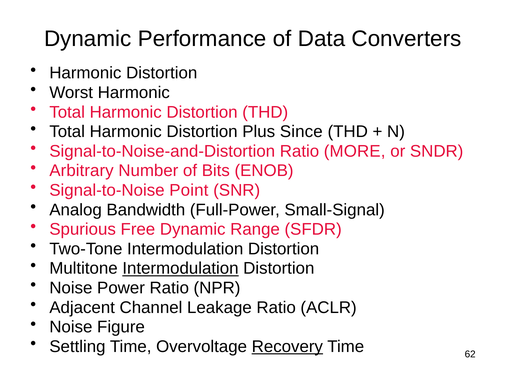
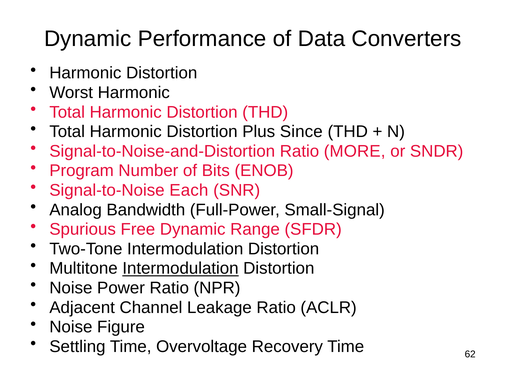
Arbitrary: Arbitrary -> Program (82, 171)
Point: Point -> Each (189, 191)
Recovery underline: present -> none (287, 347)
